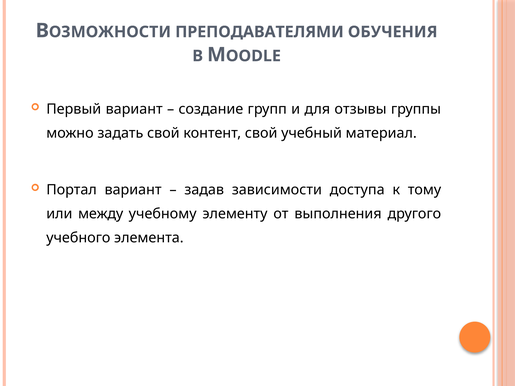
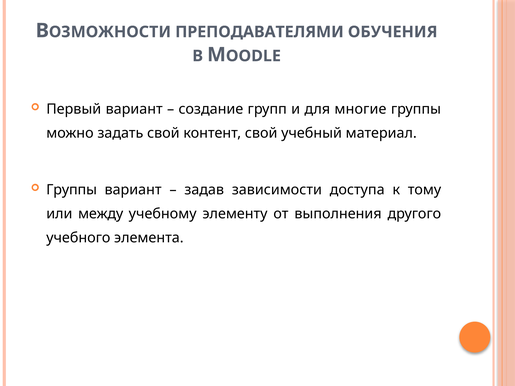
отзывы: отзывы -> многие (360, 109)
Портал: Портал -> Группы (72, 190)
